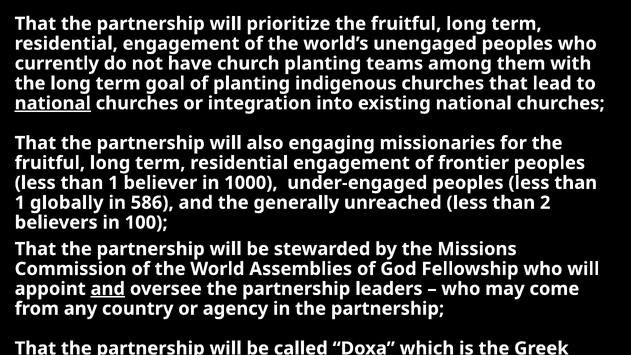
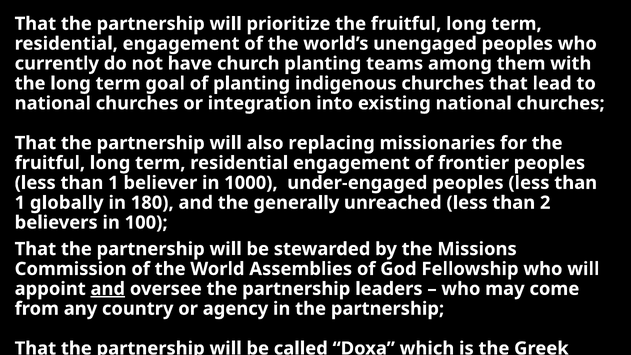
national underline: present -> none (53, 103)
engaging: engaging -> replacing (332, 143)
586: 586 -> 180 (152, 203)
